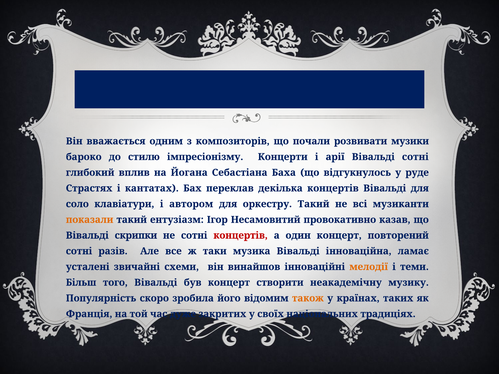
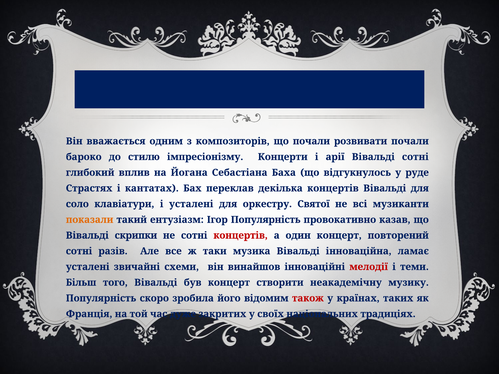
розвивати музики: музики -> почали (410, 141)
і автором: автором -> усталені (191, 204)
оркестру Такий: Такий -> Святої (314, 204)
Ігор Несамовитий: Несамовитий -> Популярність (266, 220)
мелодії colour: orange -> red (369, 267)
також colour: orange -> red (308, 298)
